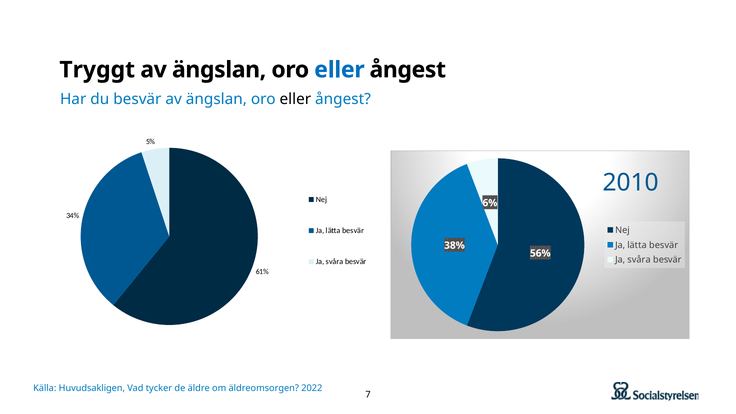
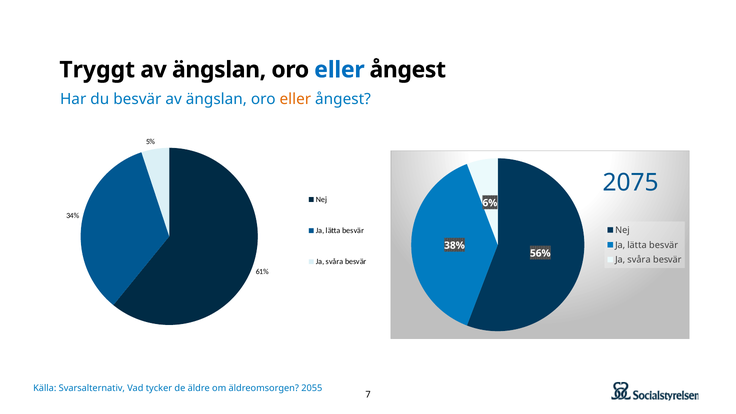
eller colour: black -> orange (295, 99)
2010: 2010 -> 2075 (631, 183)
Huvudsakligen: Huvudsakligen -> Svarsalternativ (92, 388)
2022: 2022 -> 2055 (312, 388)
